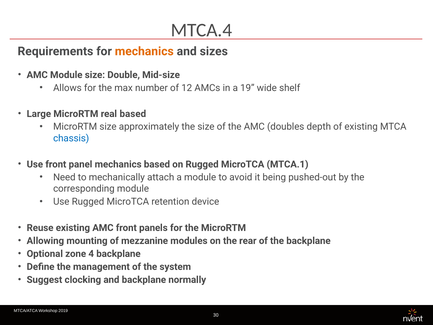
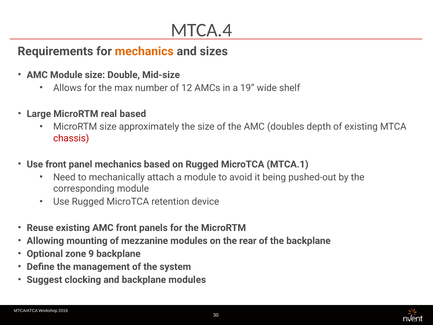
chassis colour: blue -> red (71, 138)
4: 4 -> 9 (91, 254)
backplane normally: normally -> modules (187, 279)
